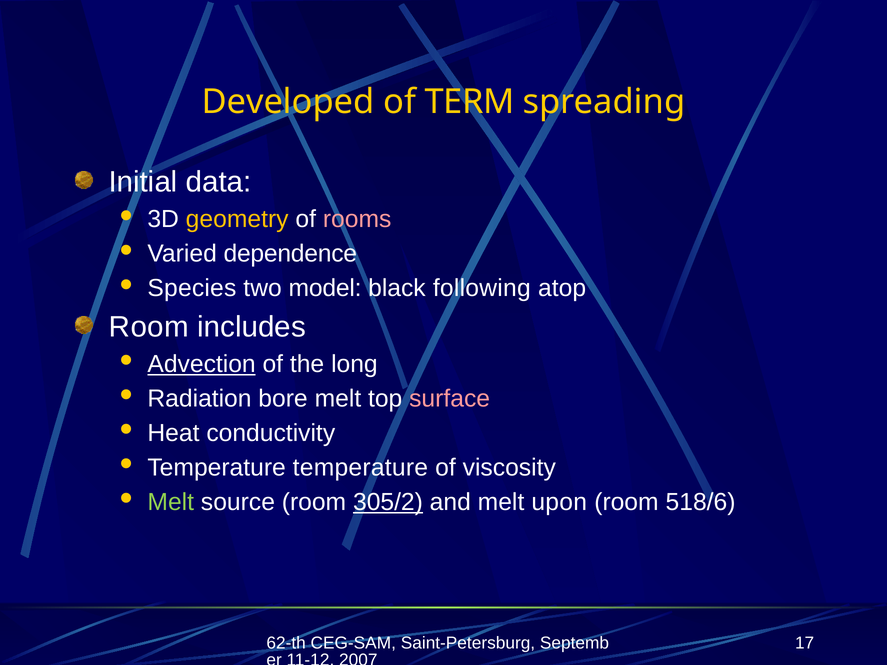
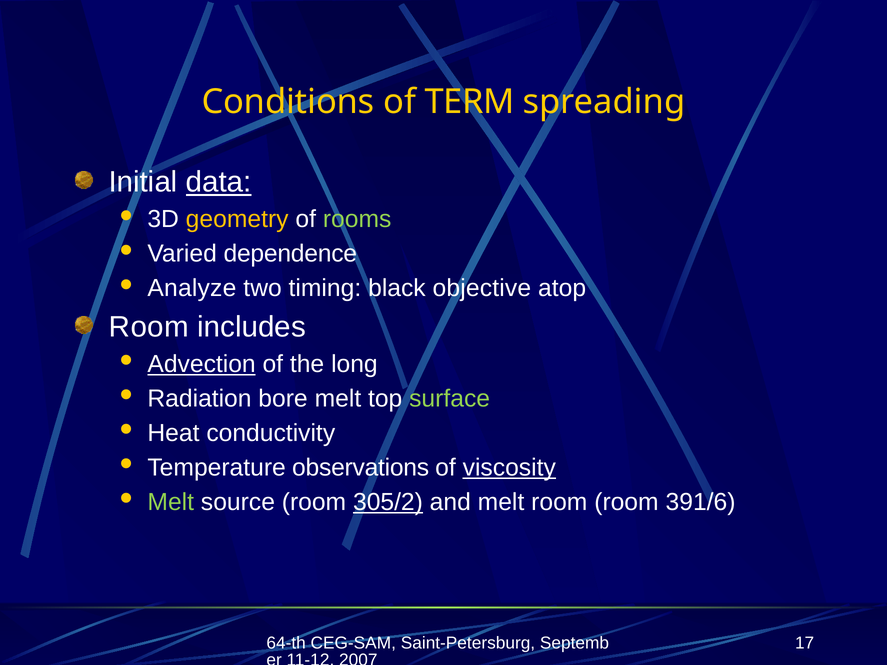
Developed: Developed -> Conditions (288, 102)
data underline: none -> present (219, 182)
rooms colour: pink -> light green (357, 219)
Species: Species -> Analyze (192, 288)
model: model -> timing (325, 288)
following: following -> objective (482, 288)
surface colour: pink -> light green (450, 399)
Temperature temperature: temperature -> observations (361, 468)
viscosity underline: none -> present (509, 468)
melt upon: upon -> room (559, 502)
518/6: 518/6 -> 391/6 (701, 502)
62-th: 62-th -> 64-th (286, 643)
